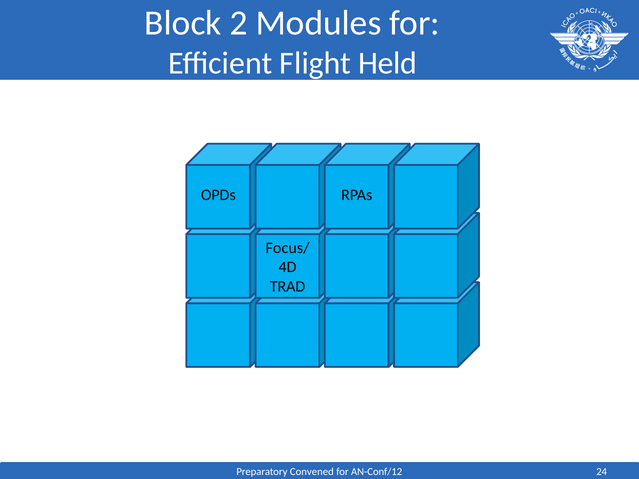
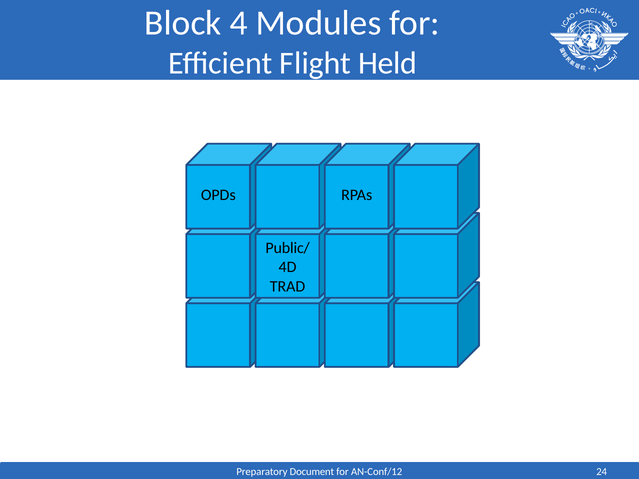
2: 2 -> 4 (239, 23)
Focus/: Focus/ -> Public/ (288, 248)
Convened: Convened -> Document (312, 472)
